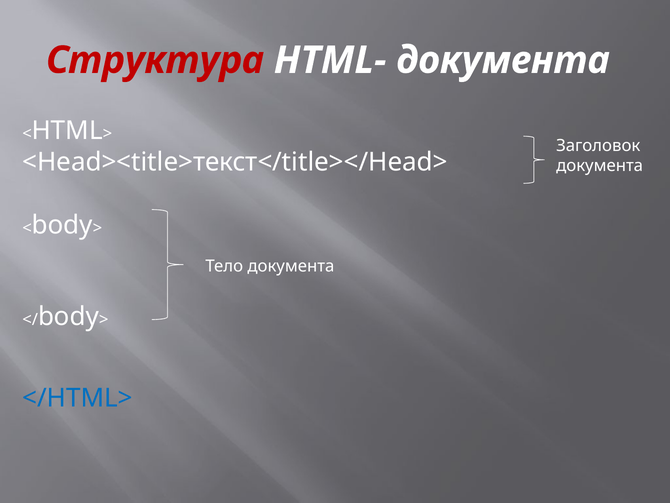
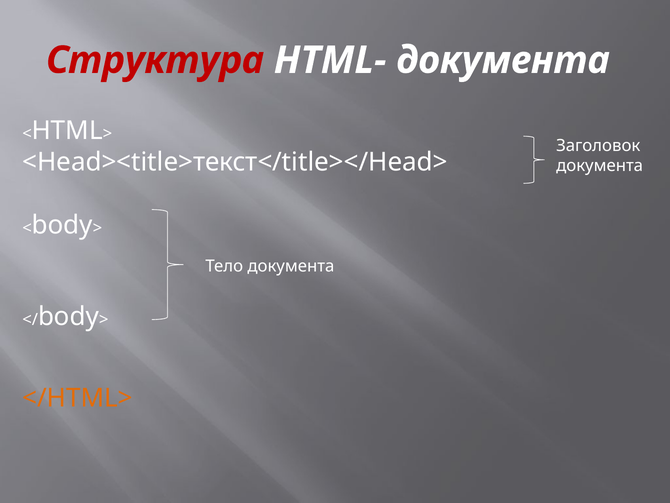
</HTML> colour: blue -> orange (77, 398)
